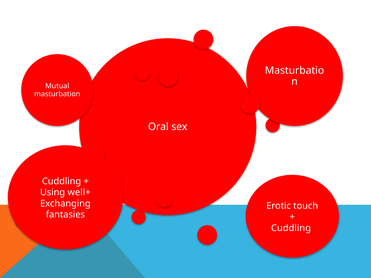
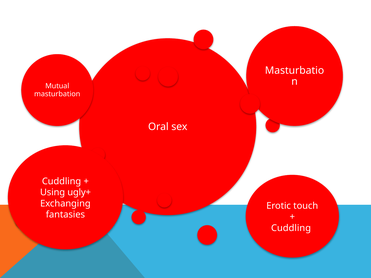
well+: well+ -> ugly+ (79, 193)
